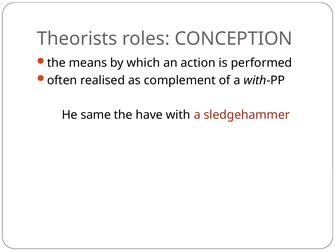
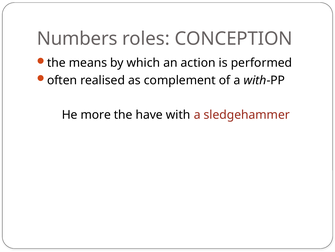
Theorists: Theorists -> Numbers (77, 39)
same: same -> more (96, 114)
